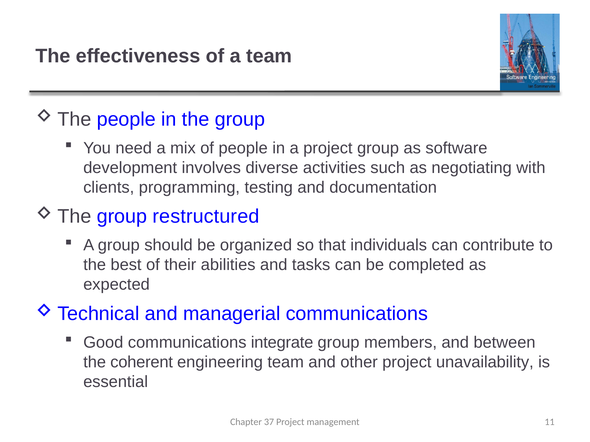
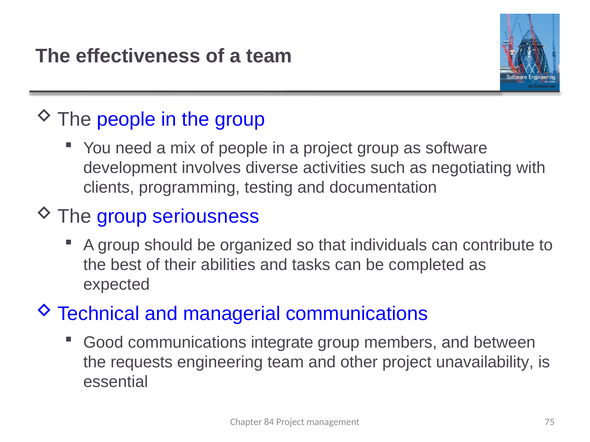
restructured: restructured -> seriousness (206, 217)
coherent: coherent -> requests (142, 363)
37: 37 -> 84 (269, 422)
11: 11 -> 75 (550, 422)
